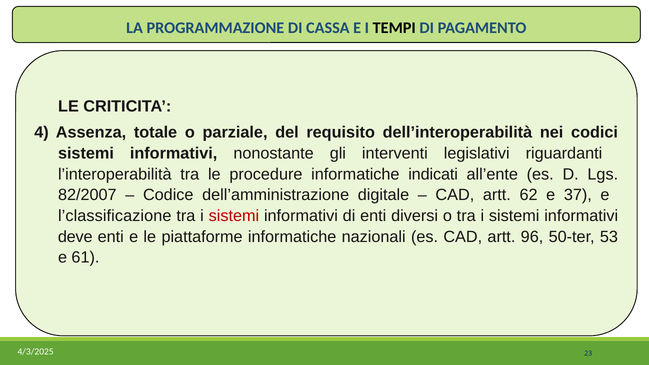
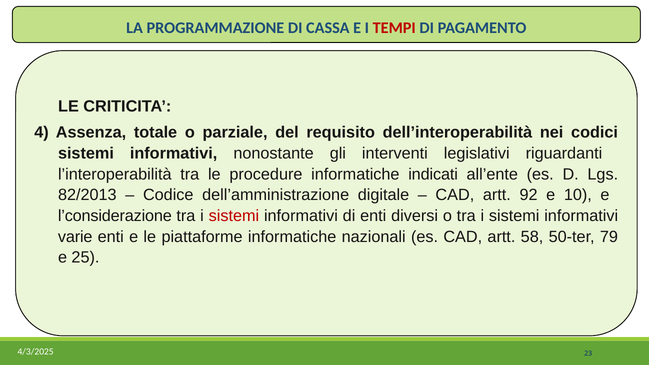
TEMPI colour: black -> red (394, 28)
82/2007: 82/2007 -> 82/2013 (87, 195)
62: 62 -> 92 (529, 195)
37: 37 -> 10 (578, 195)
l’classificazione: l’classificazione -> l’considerazione (115, 216)
deve: deve -> varie (75, 237)
96: 96 -> 58 (532, 237)
53: 53 -> 79 (609, 237)
61: 61 -> 25 (85, 258)
